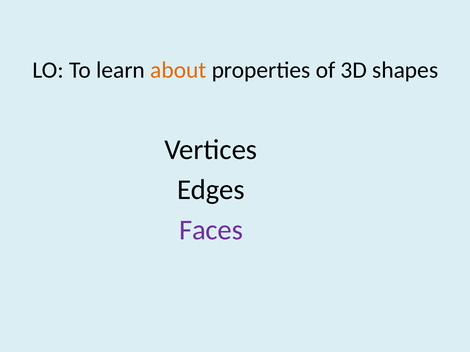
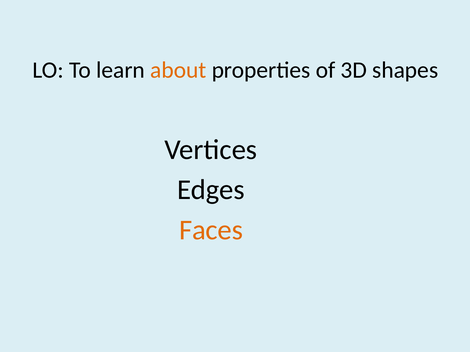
Faces colour: purple -> orange (211, 230)
